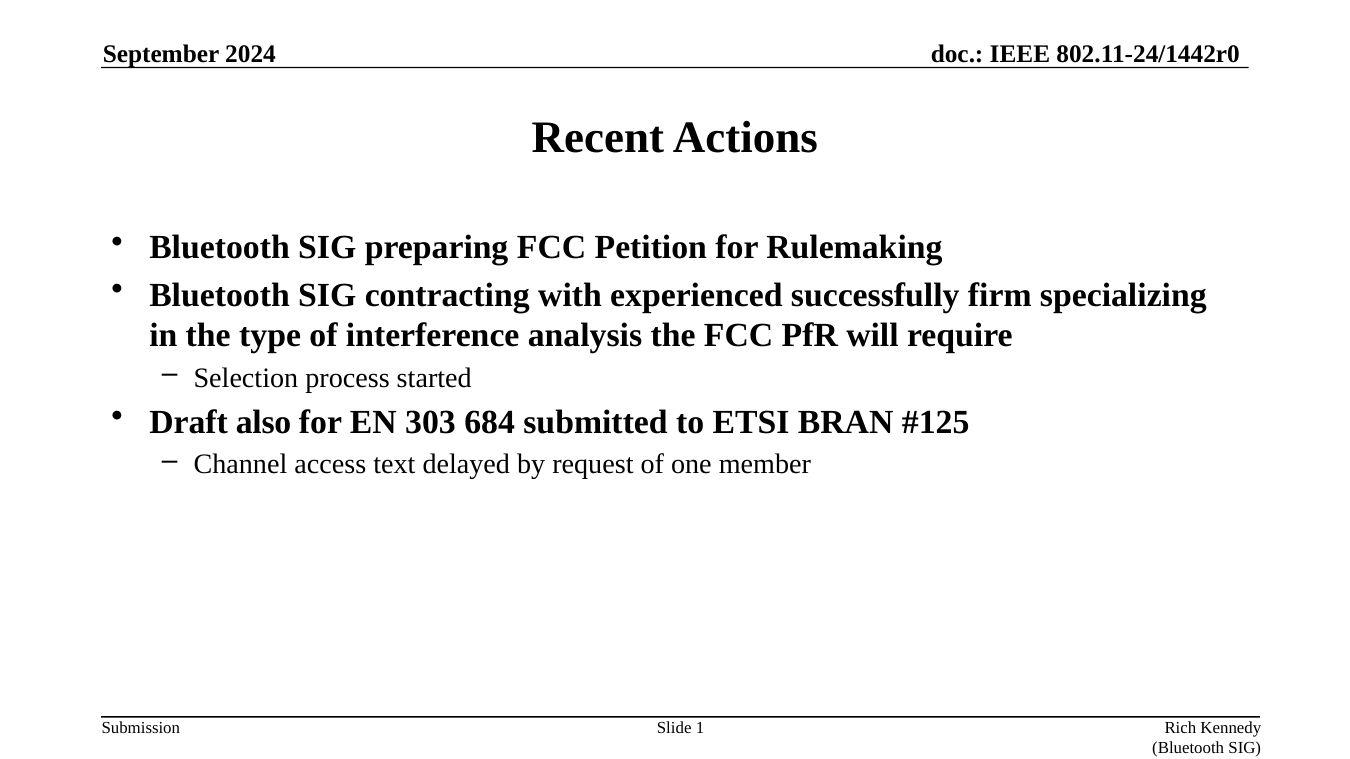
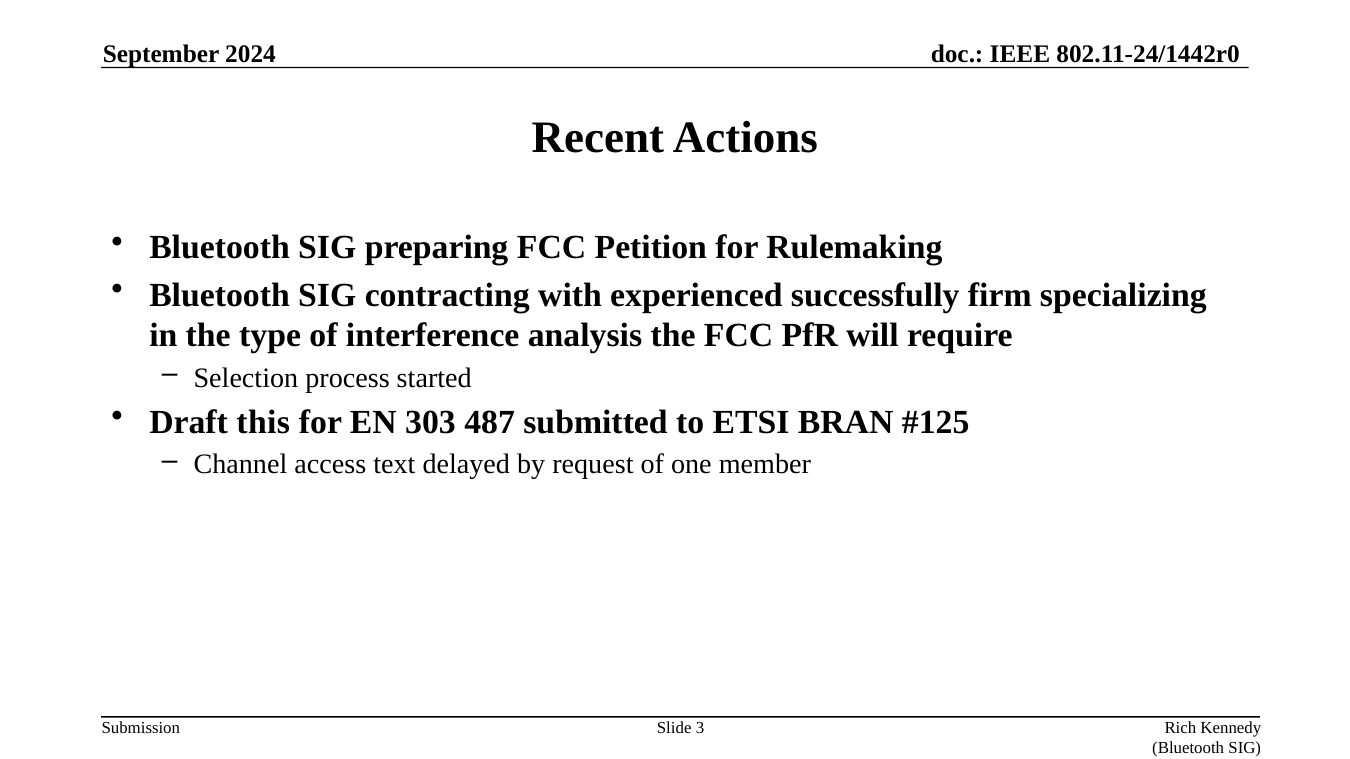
also: also -> this (263, 422)
684: 684 -> 487 (490, 422)
1: 1 -> 3 (700, 728)
